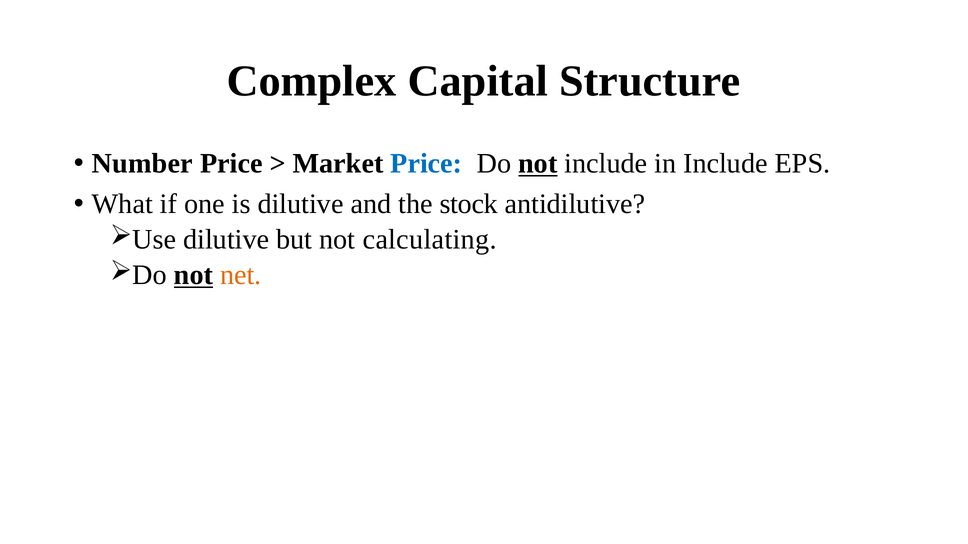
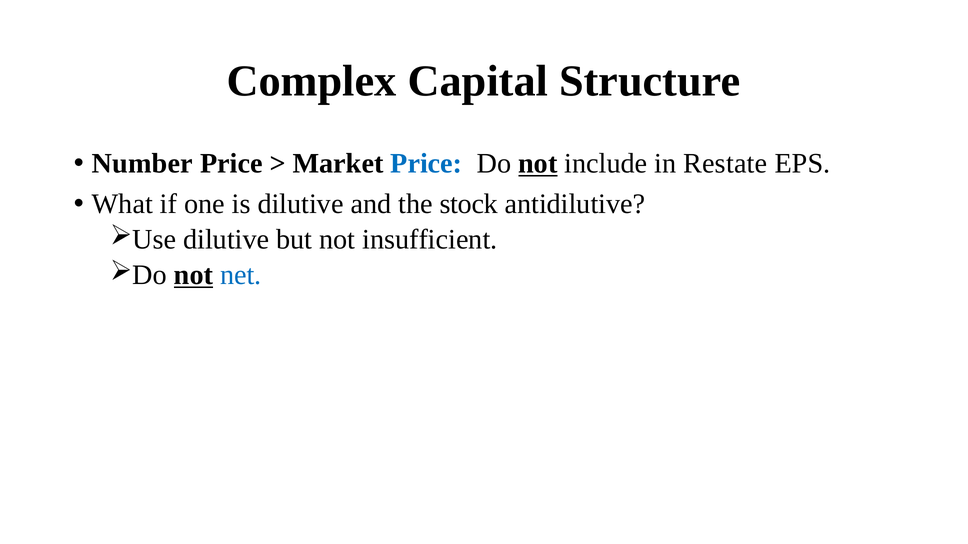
in Include: Include -> Restate (725, 164)
calculating: calculating -> insufficient (430, 240)
net colour: orange -> blue (241, 275)
